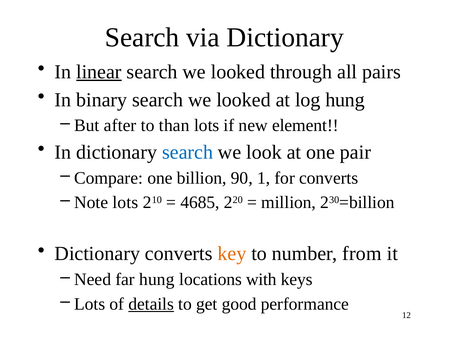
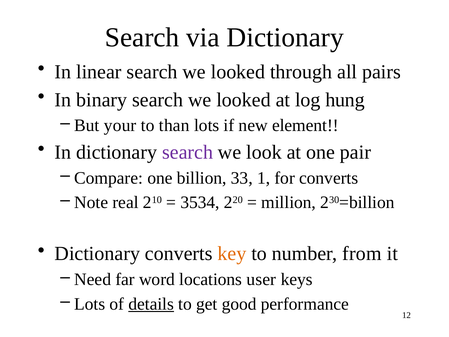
linear underline: present -> none (99, 72)
after: after -> your (120, 125)
search colour: blue -> purple (188, 152)
90: 90 -> 33 (242, 178)
Note lots: lots -> real (126, 202)
4685: 4685 -> 3534 (200, 202)
far hung: hung -> word (157, 279)
with: with -> user (261, 279)
